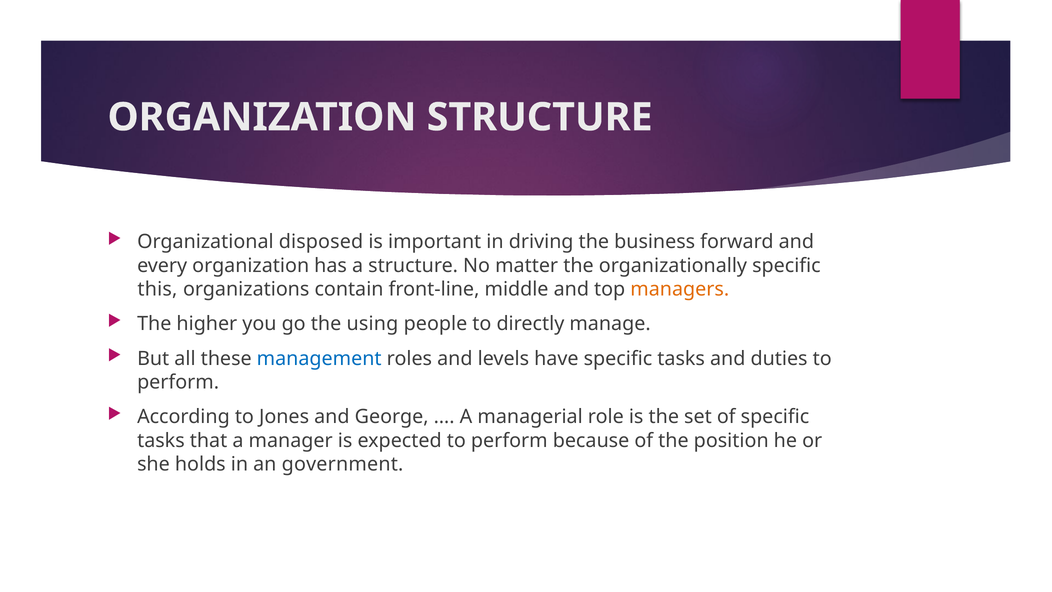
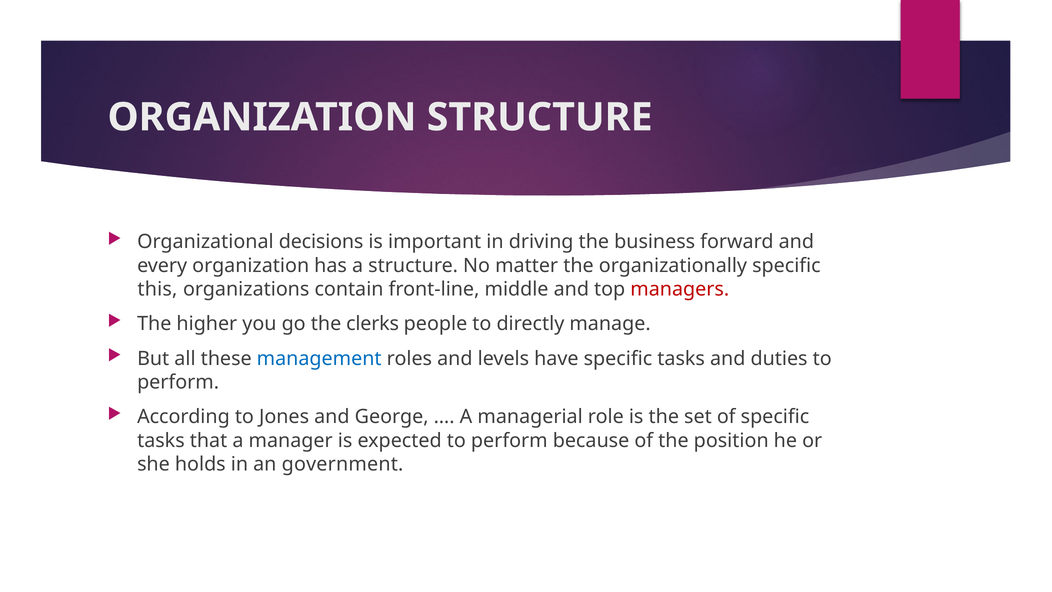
disposed: disposed -> decisions (321, 242)
managers colour: orange -> red (680, 289)
using: using -> clerks (373, 324)
